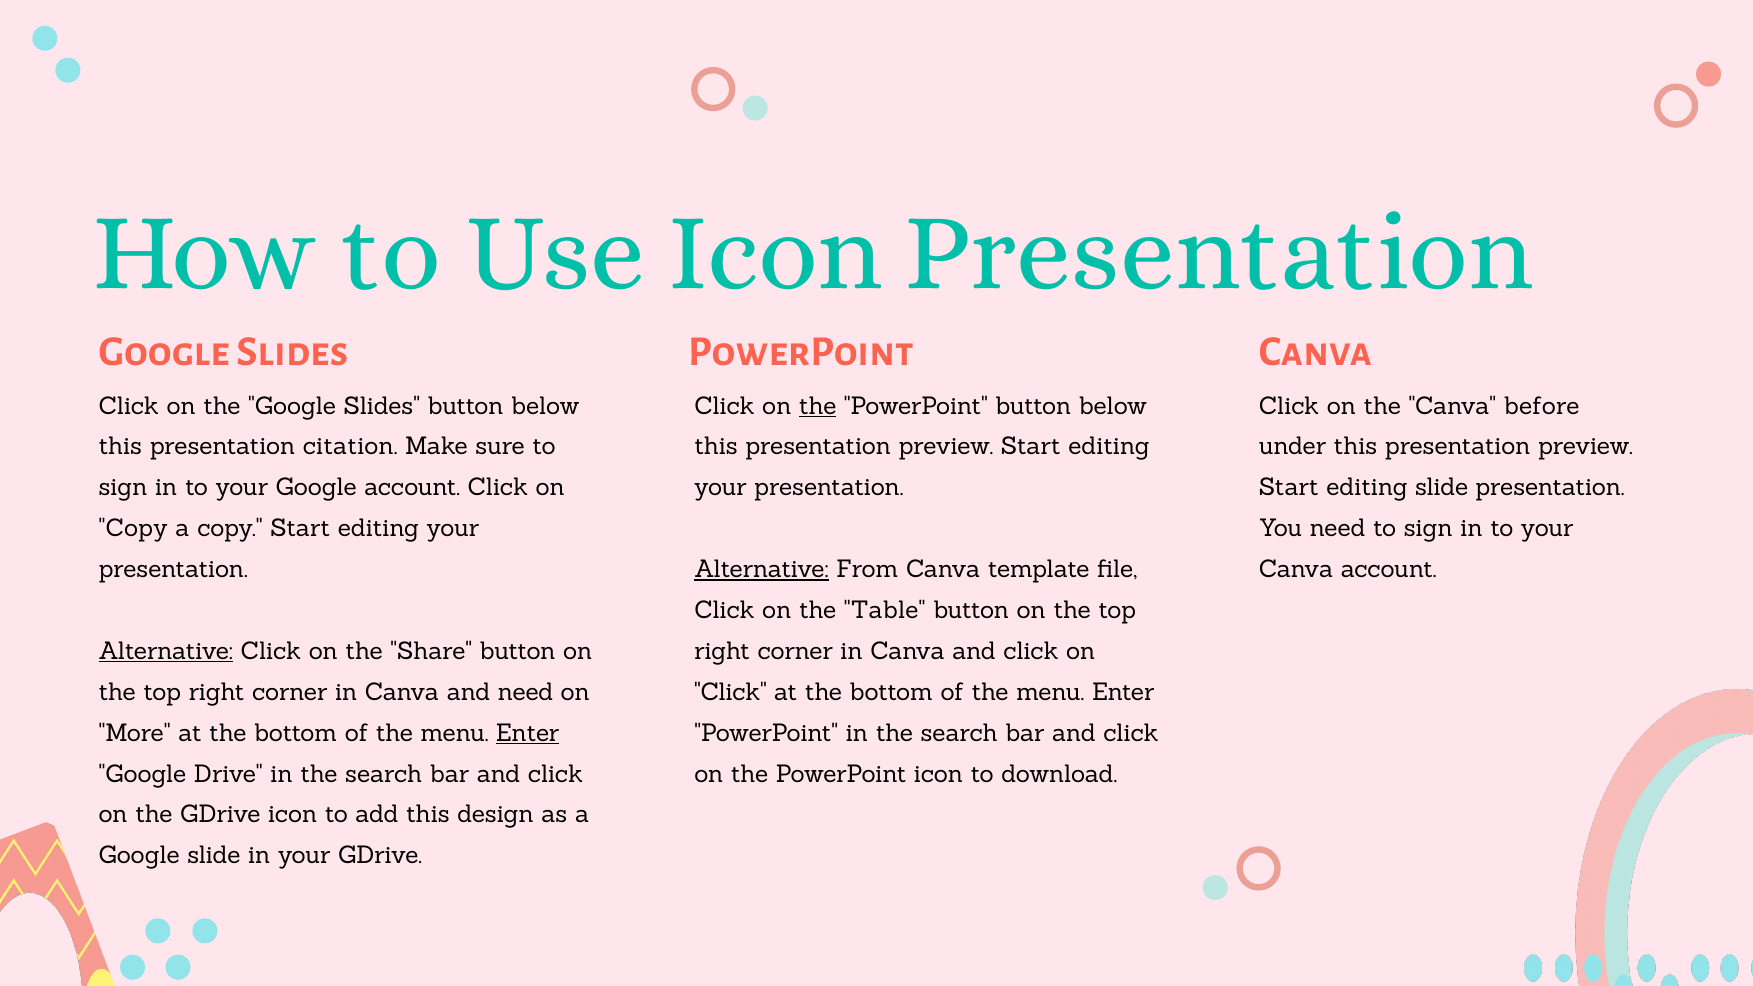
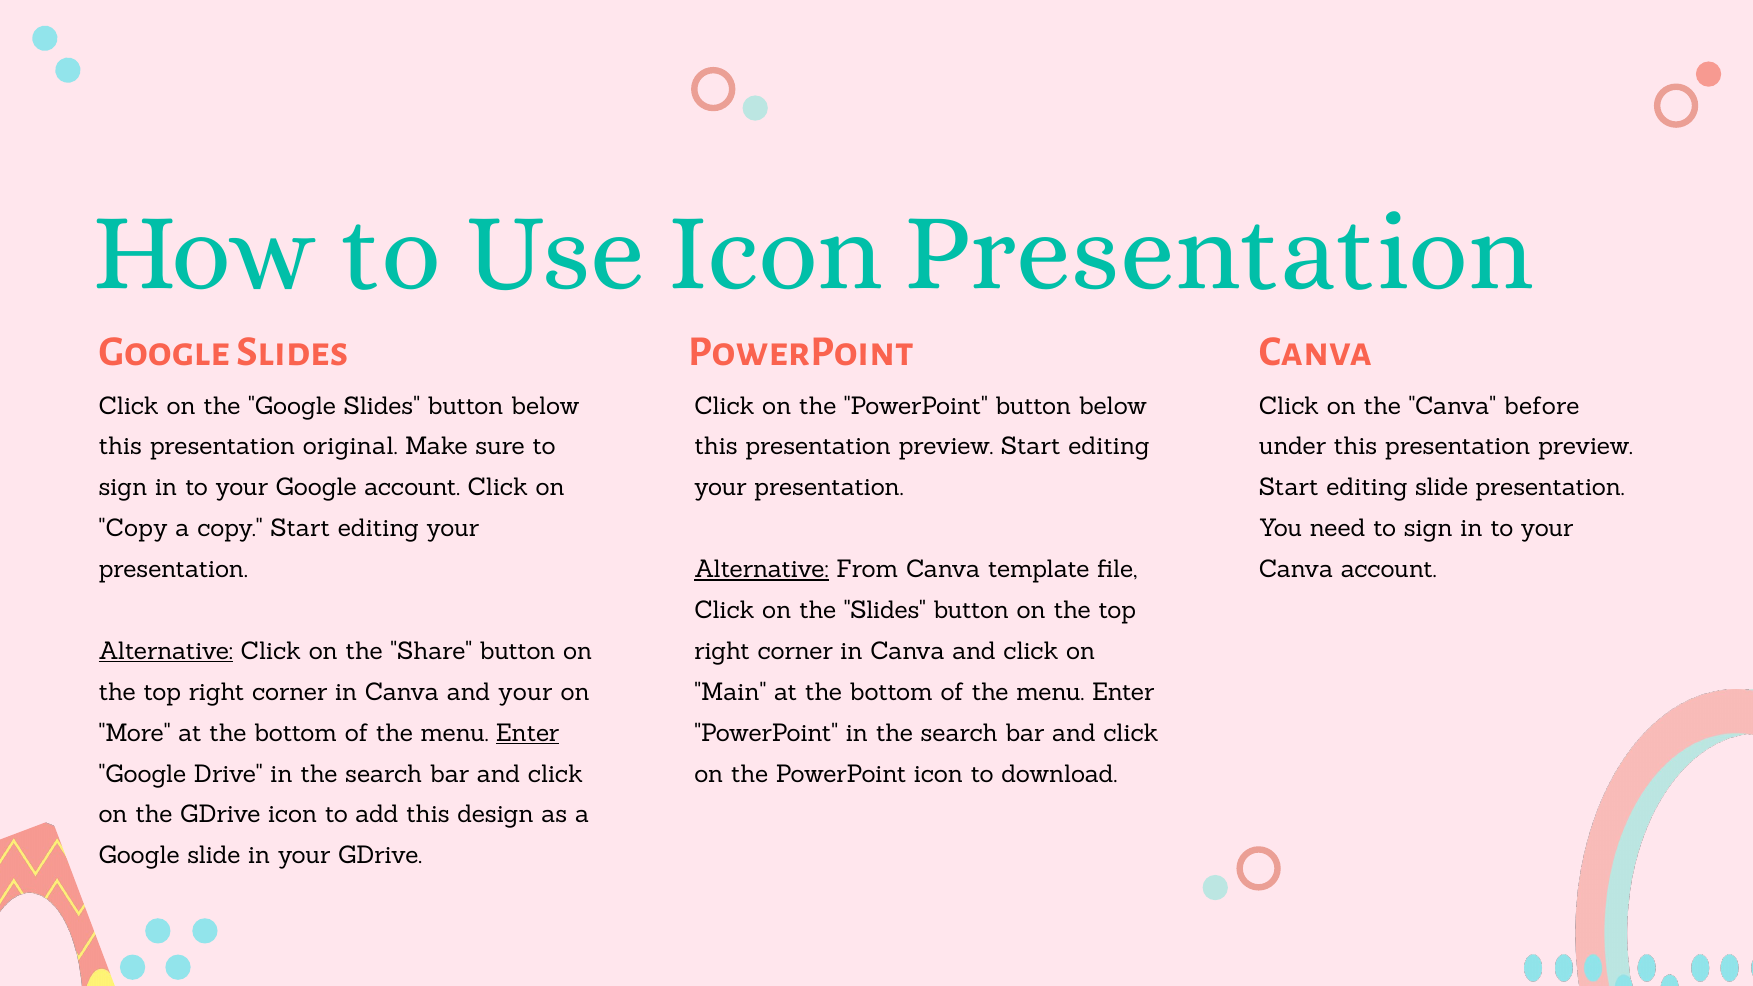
the underline: present -> none (818, 406)
citation: citation -> original (350, 447)
the Table: Table -> Slides (885, 610)
and need: need -> your (525, 692)
Click: Click -> Main (730, 692)
